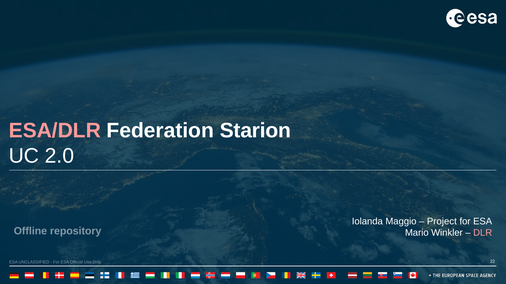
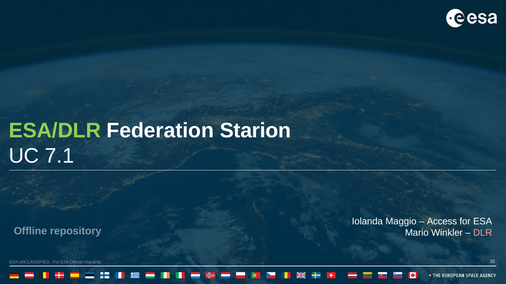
ESA/DLR colour: pink -> light green (55, 131)
2.0: 2.0 -> 7.1 (59, 156)
Project: Project -> Access (442, 221)
